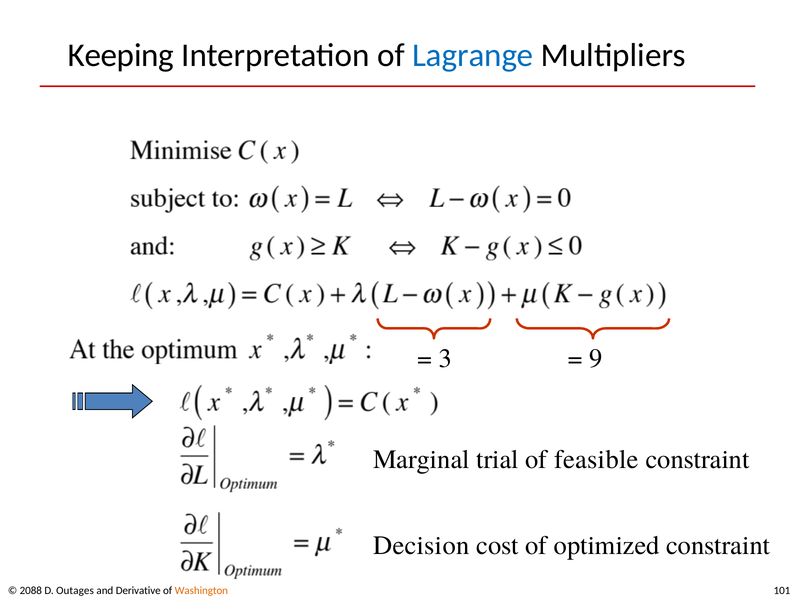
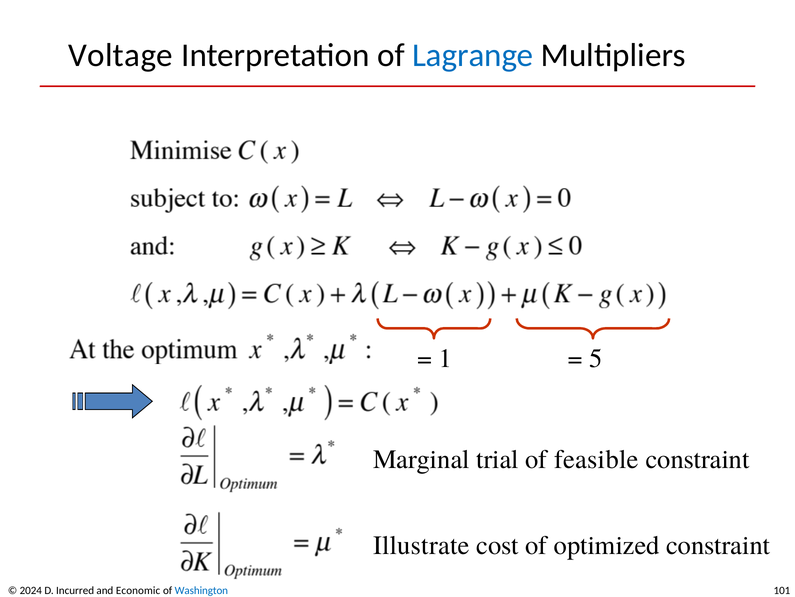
Keeping: Keeping -> Voltage (121, 55)
3: 3 -> 1 (445, 358)
9: 9 -> 5 (596, 358)
Decision: Decision -> Illustrate (421, 545)
2088: 2088 -> 2024 (31, 590)
Outages: Outages -> Incurred (75, 590)
Derivative: Derivative -> Economic (138, 590)
Washington colour: orange -> blue (201, 590)
